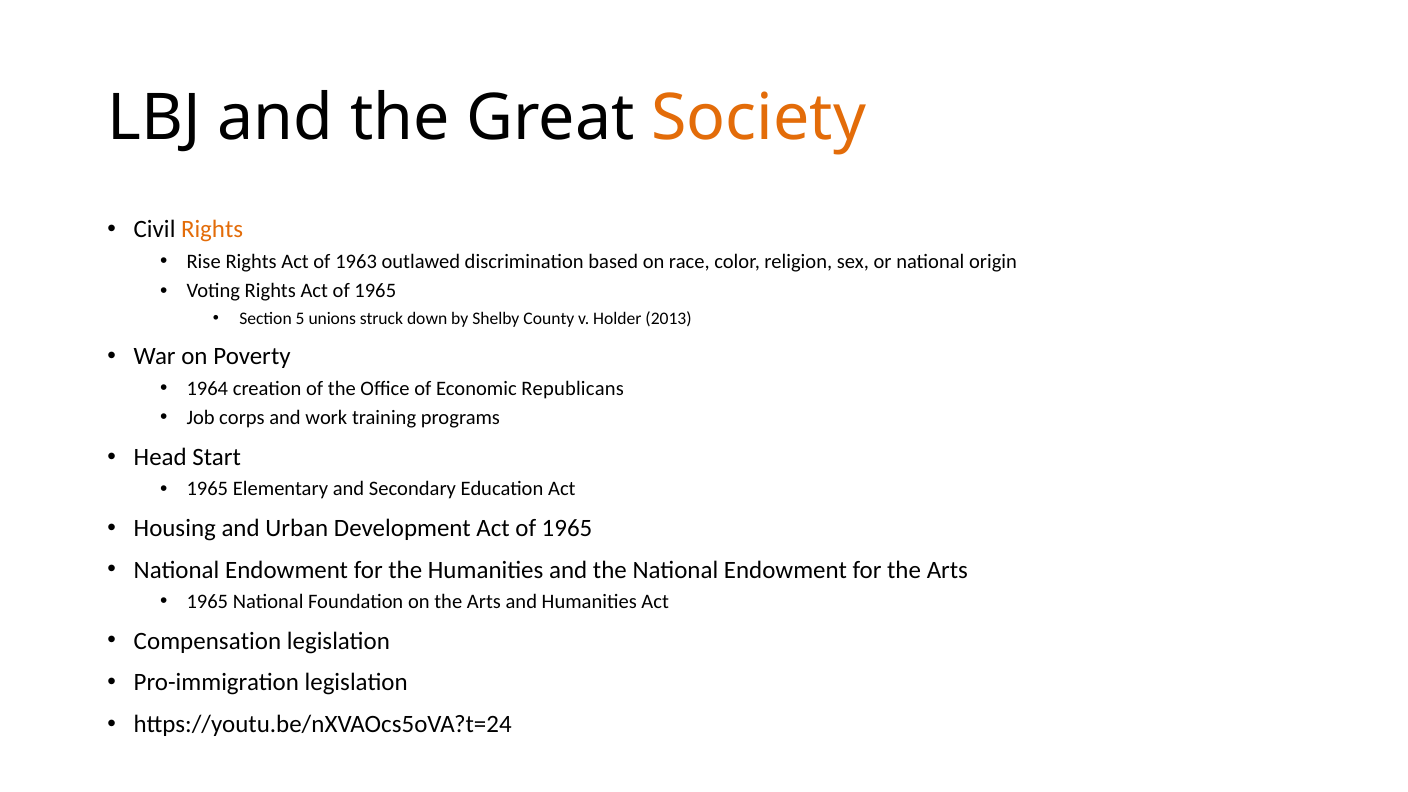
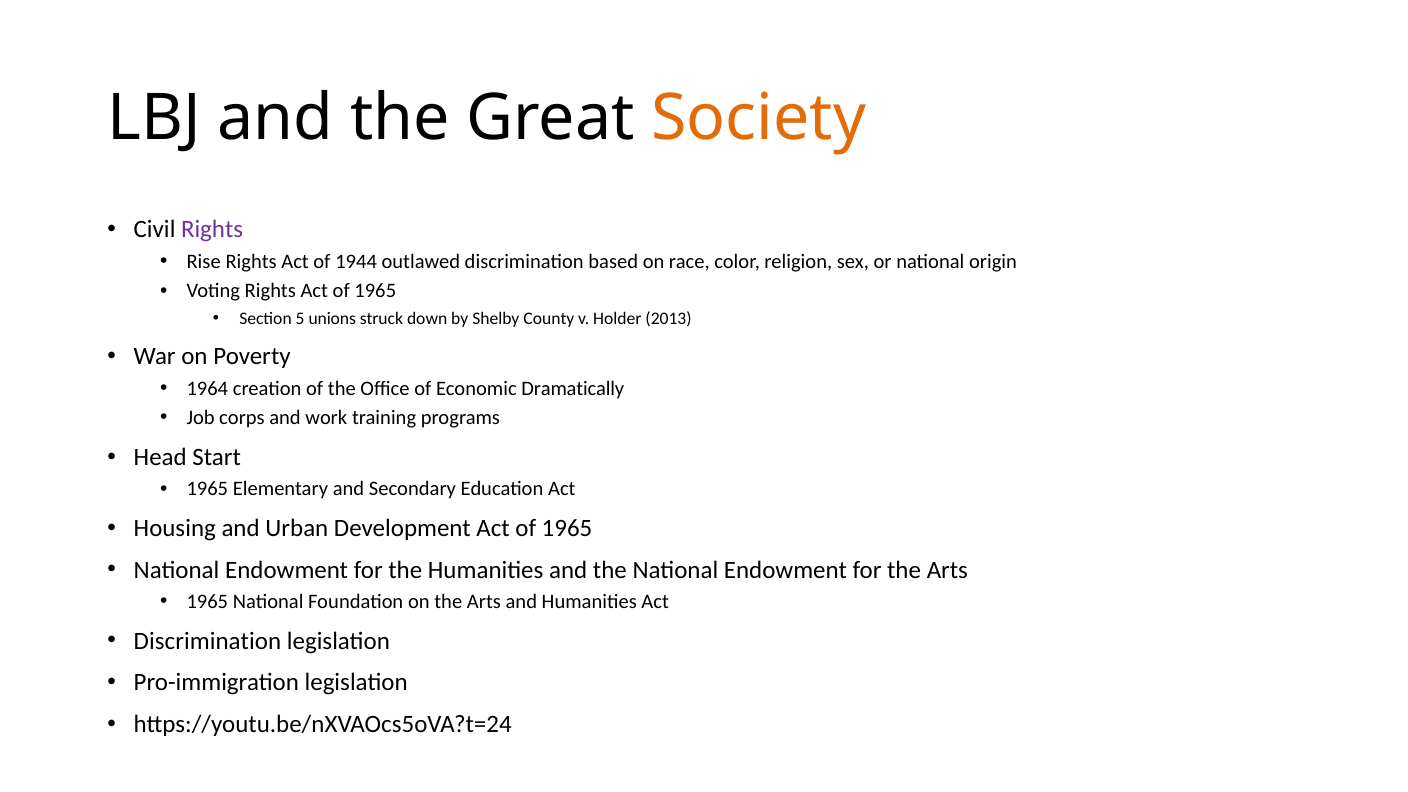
Rights colour: orange -> purple (212, 229)
1963: 1963 -> 1944 (356, 261)
Republicans: Republicans -> Dramatically (573, 388)
Compensation: Compensation -> Discrimination (207, 641)
